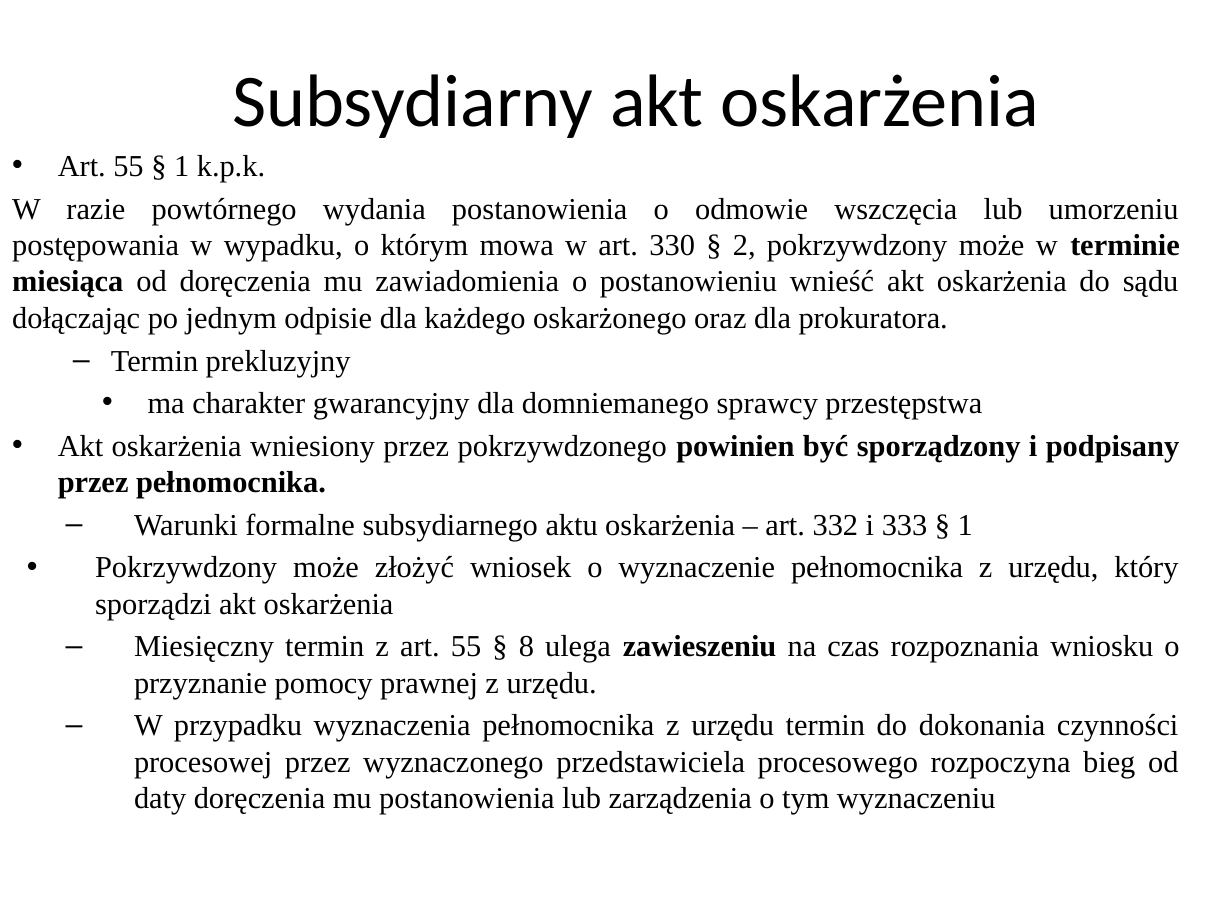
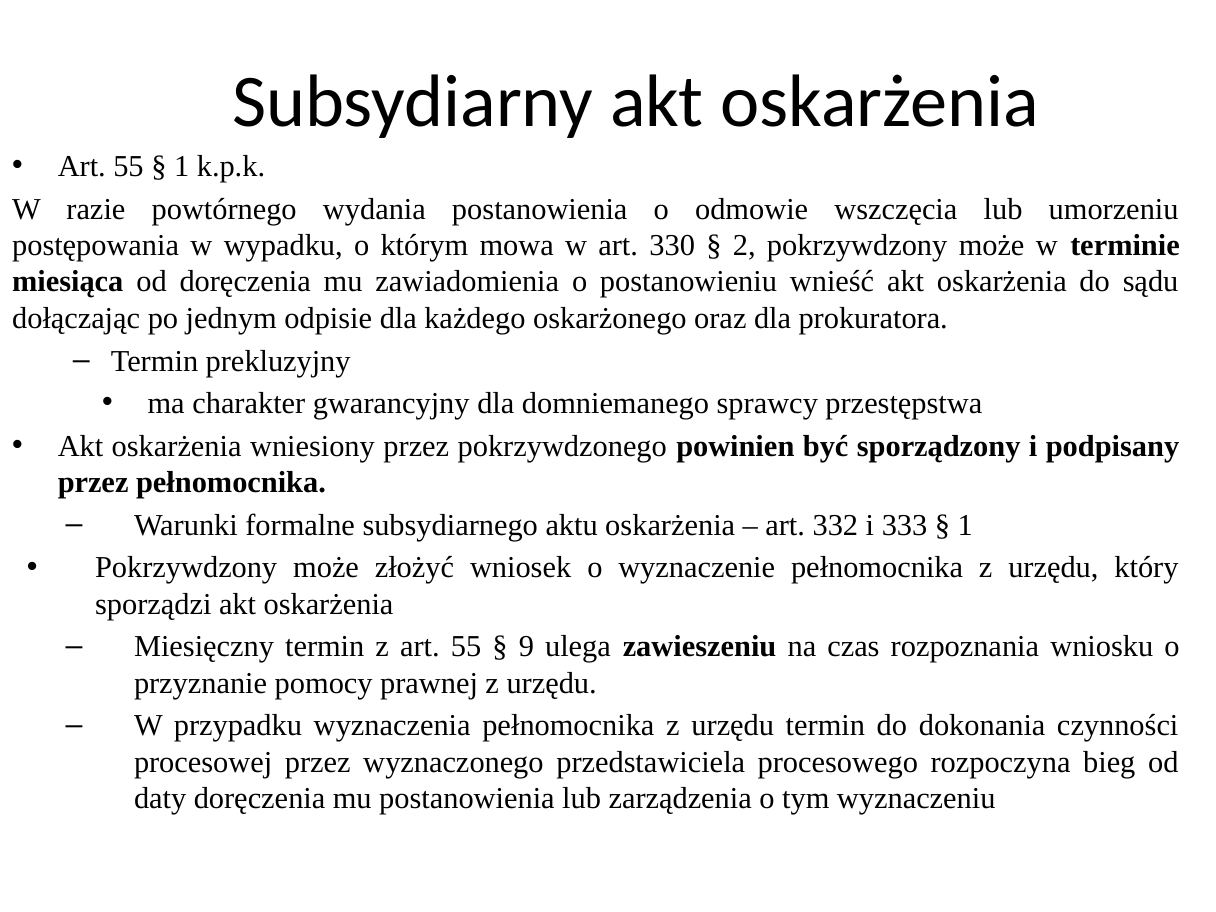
8: 8 -> 9 (526, 647)
